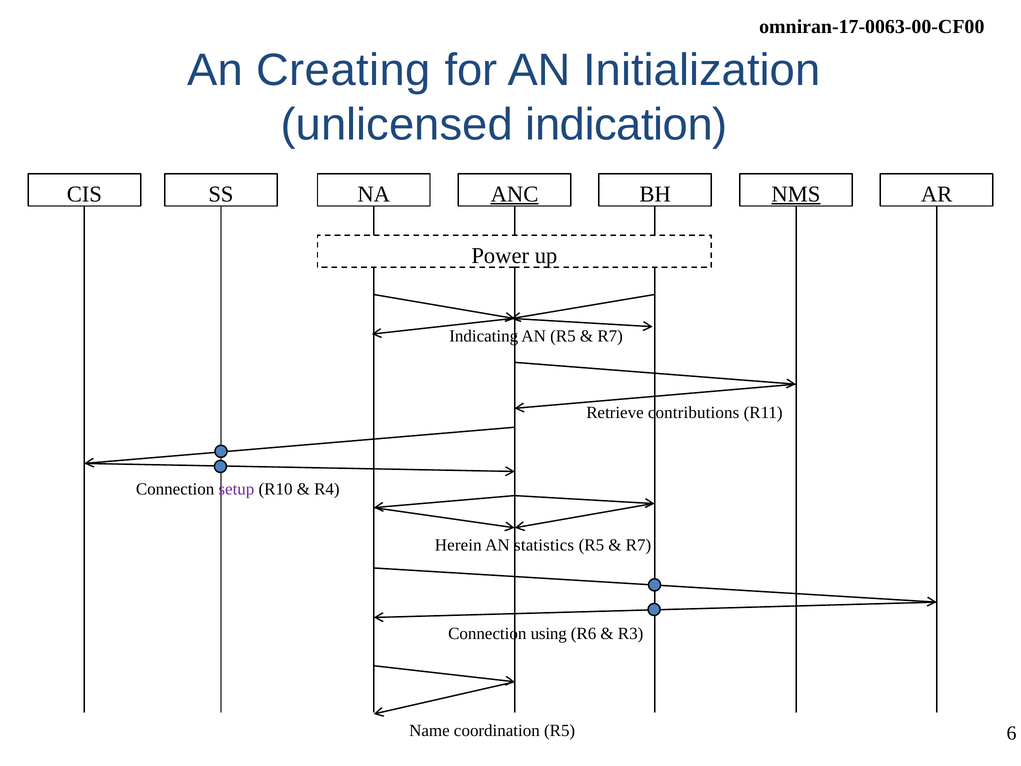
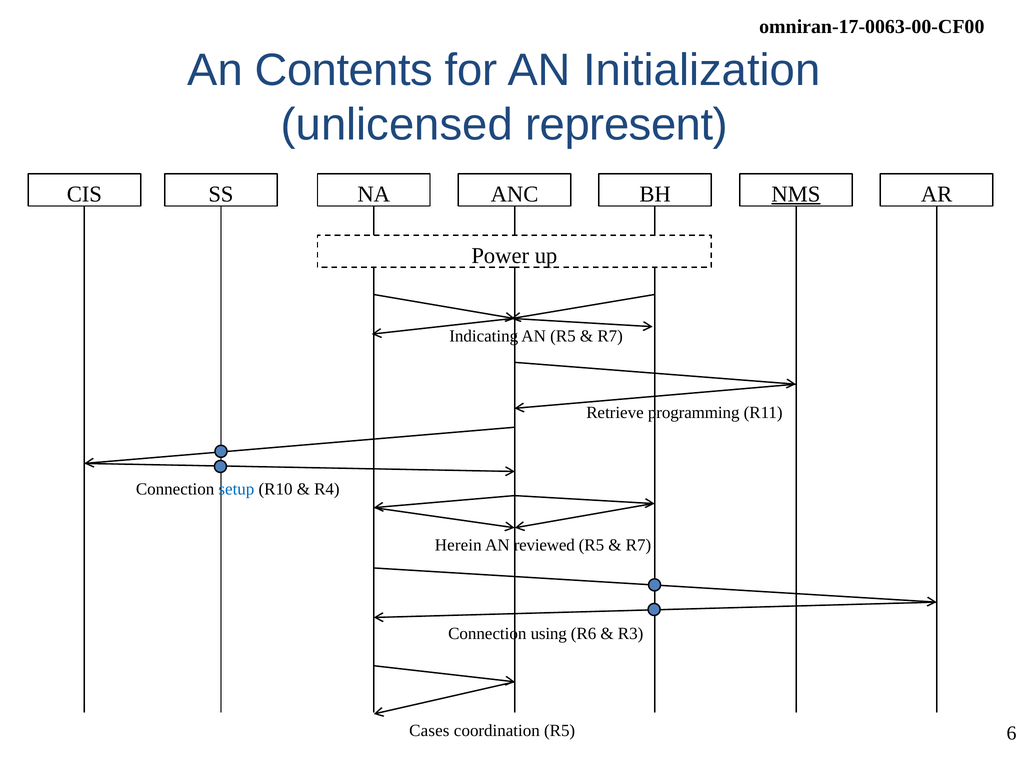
Creating: Creating -> Contents (344, 70)
indication: indication -> represent (626, 125)
ANC underline: present -> none (515, 194)
contributions: contributions -> programming (694, 413)
setup colour: purple -> blue (236, 489)
statistics: statistics -> reviewed (544, 545)
Name: Name -> Cases (429, 730)
